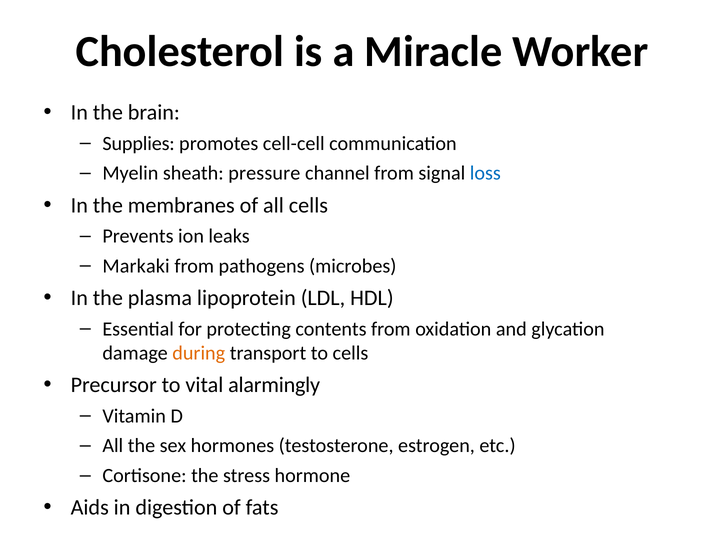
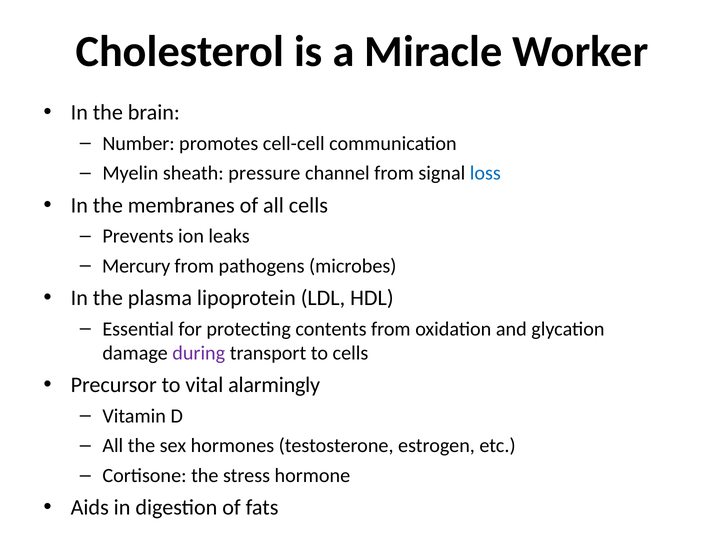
Supplies: Supplies -> Number (139, 143)
Markaki: Markaki -> Mercury (136, 266)
during colour: orange -> purple (199, 353)
